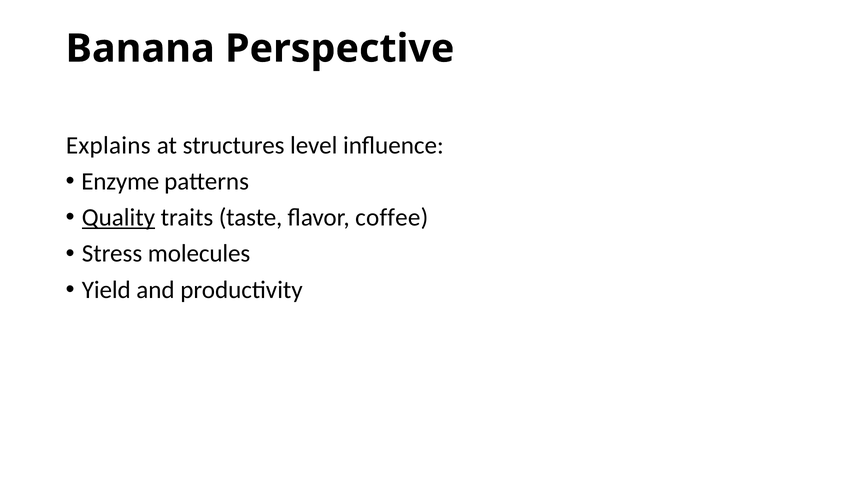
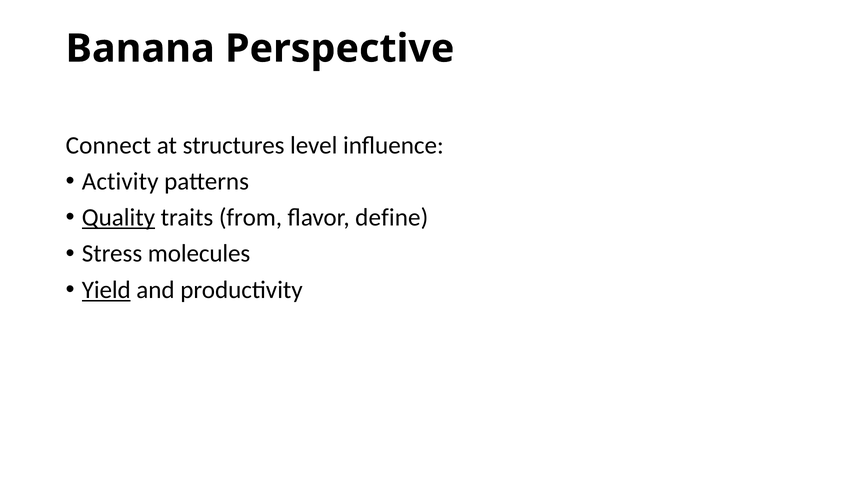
Explains: Explains -> Connect (108, 146)
Enzyme: Enzyme -> Activity (120, 182)
taste: taste -> from (251, 218)
coffee: coffee -> define (392, 218)
Yield underline: none -> present (106, 290)
